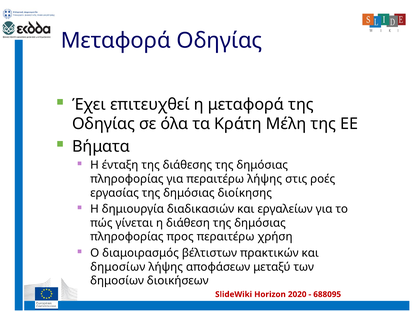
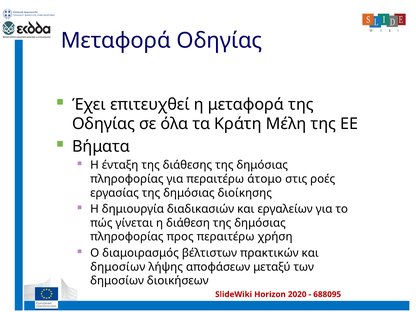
περαιτέρω λήψης: λήψης -> άτομο (265, 179)
